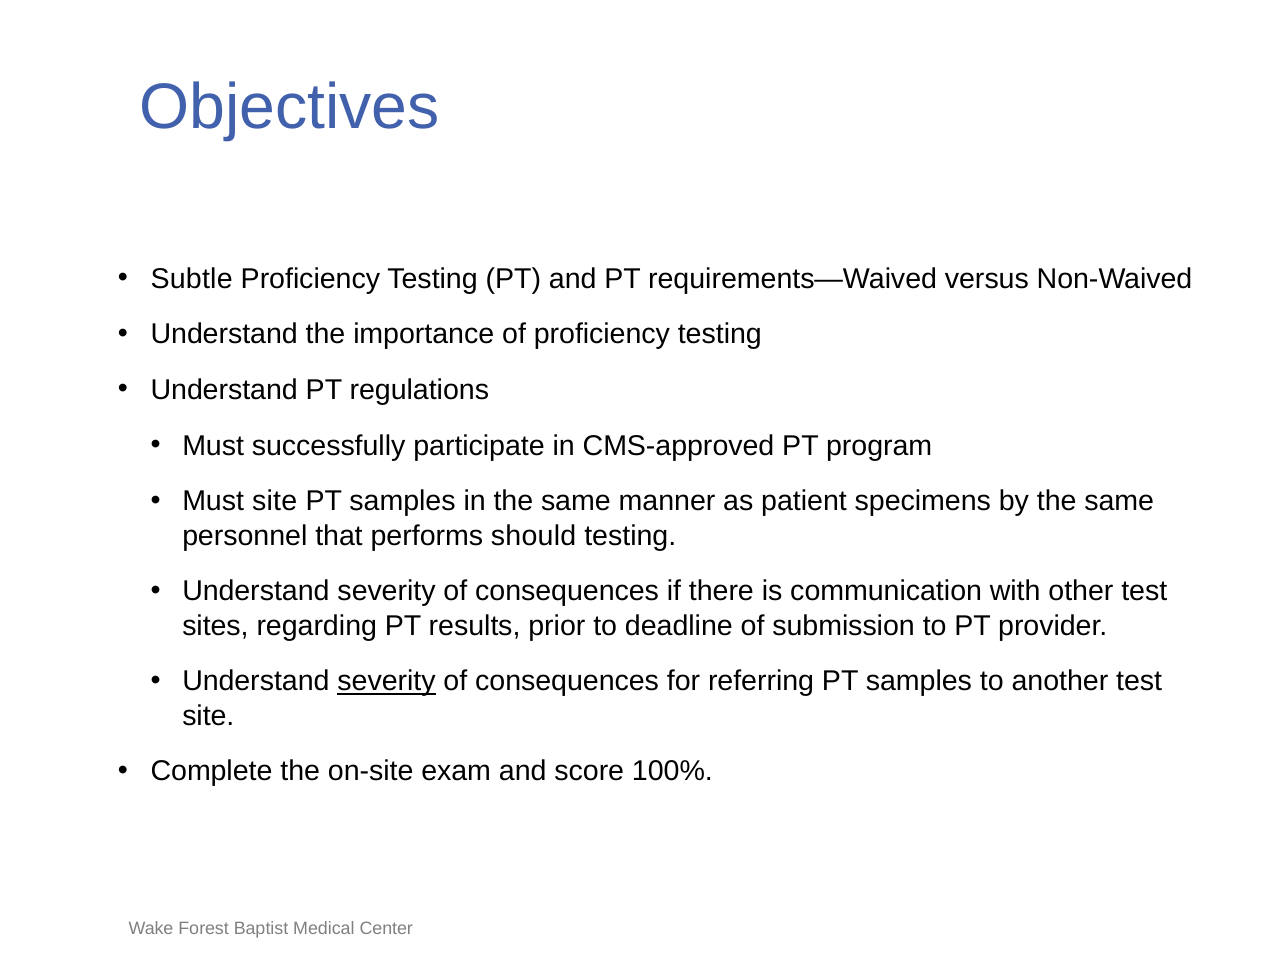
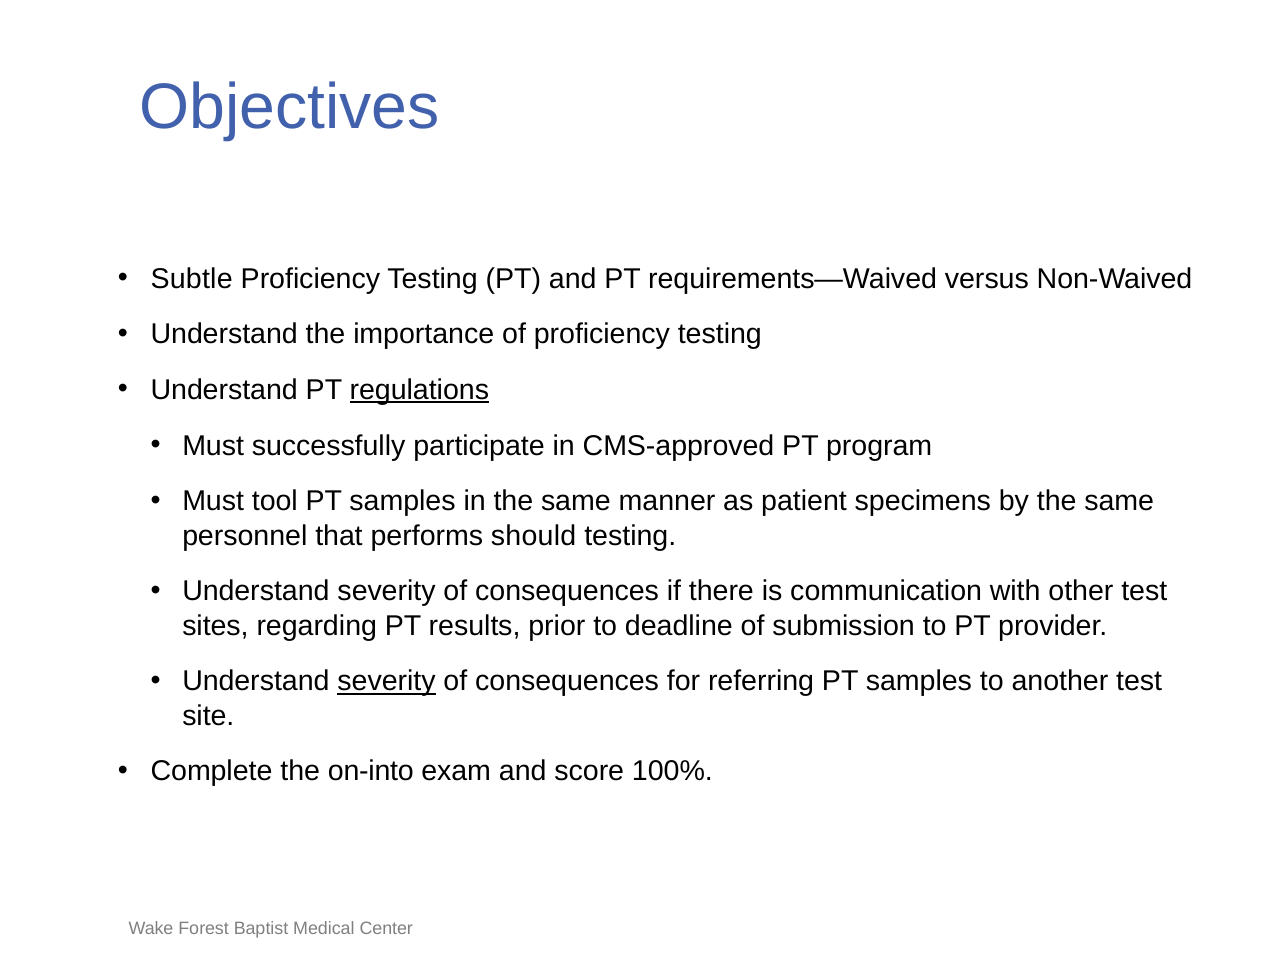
regulations underline: none -> present (419, 390)
Must site: site -> tool (275, 502)
on-site: on-site -> on-into (371, 772)
